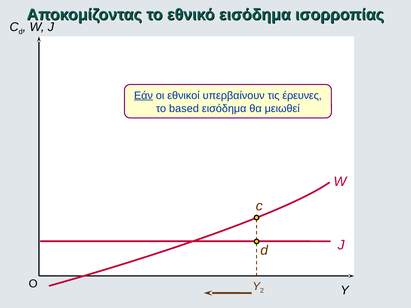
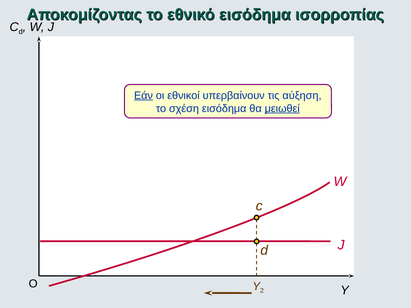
έρευνες: έρευνες -> αύξηση (302, 96)
based: based -> σχέση (184, 109)
μειωθεί underline: none -> present (282, 109)
